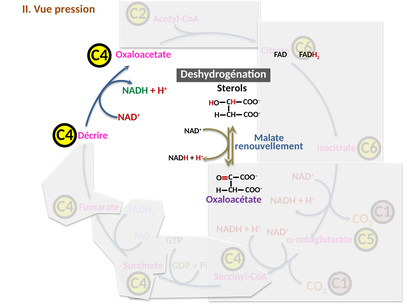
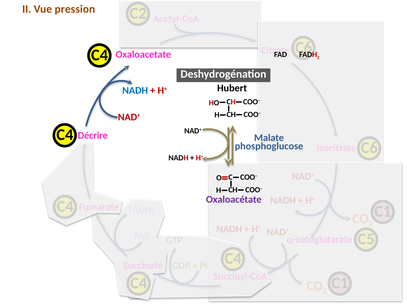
Sterols: Sterols -> Hubert (232, 88)
NADH colour: green -> blue (135, 91)
renouvellement: renouvellement -> phosphoglucose (269, 146)
